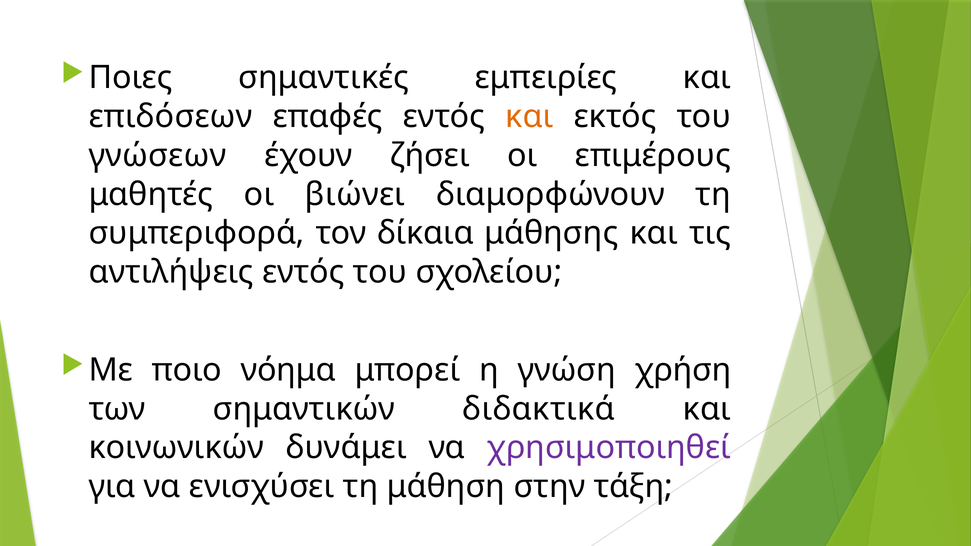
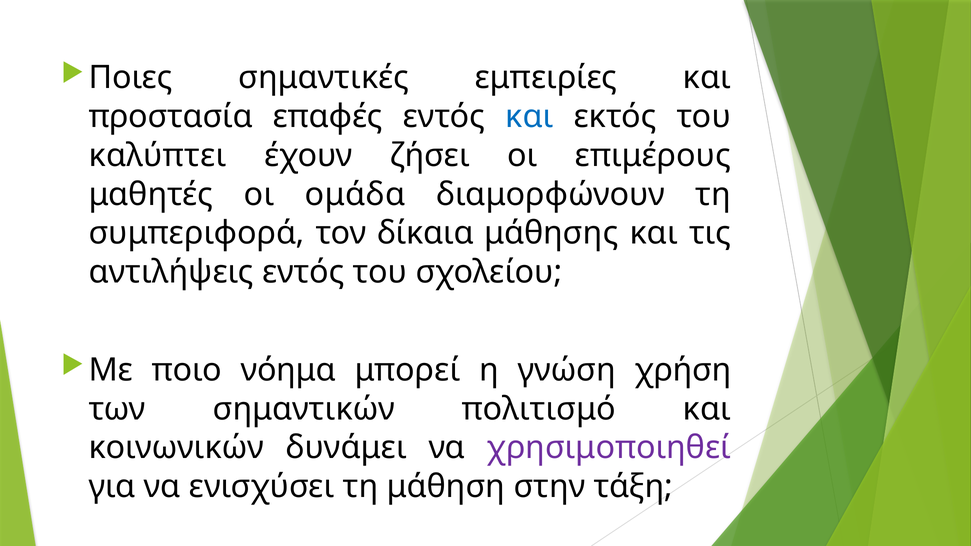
επιδόσεων: επιδόσεων -> προστασία (171, 117)
και colour: orange -> blue (529, 117)
γνώσεων: γνώσεων -> καλύπτει (158, 156)
βιώνει: βιώνει -> ομάδα (355, 194)
διδακτικά: διδακτικά -> πολιτισμό (539, 409)
